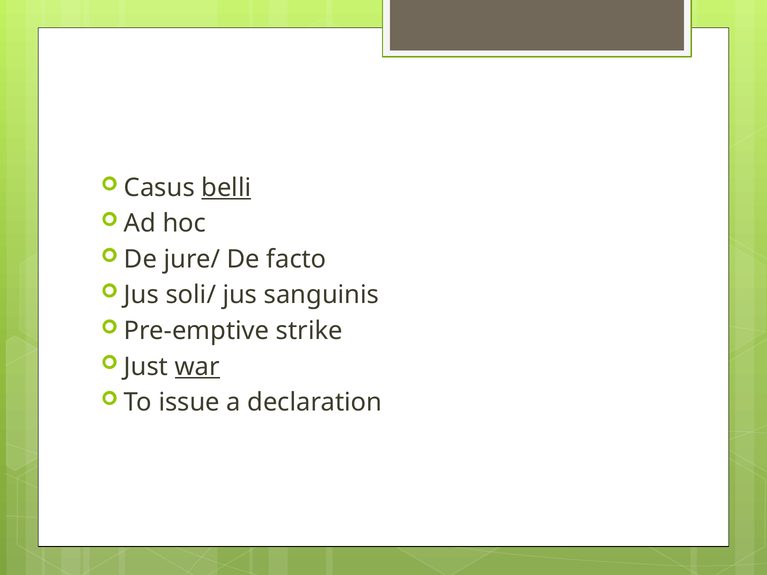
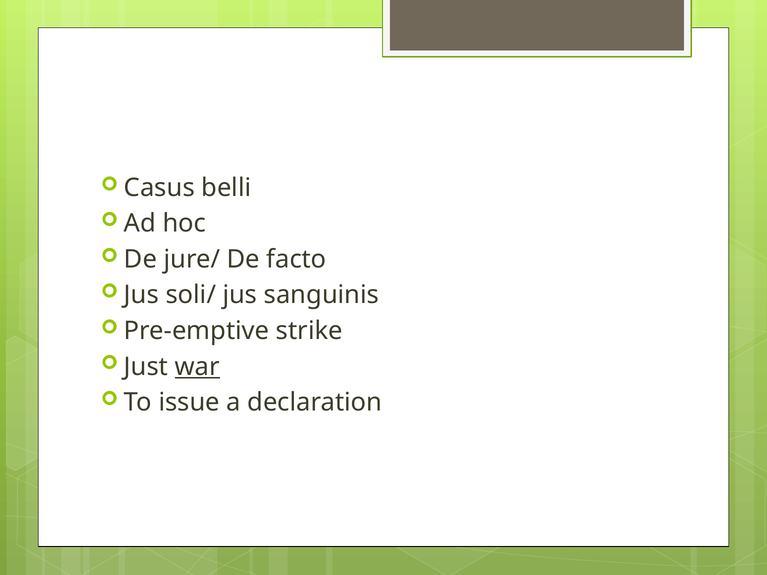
belli underline: present -> none (226, 188)
